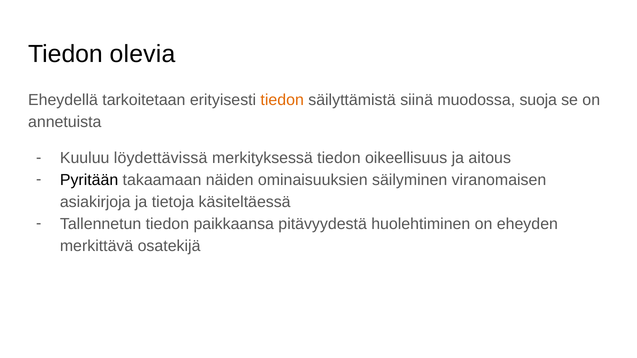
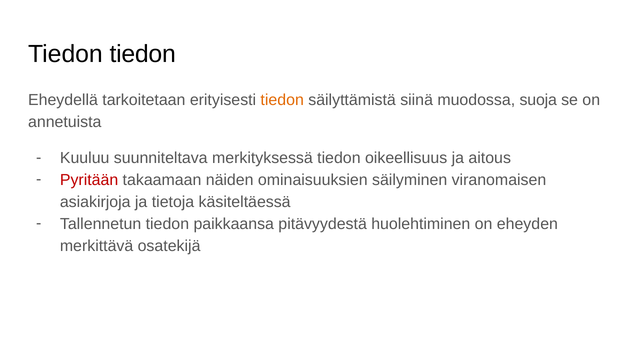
Tiedon olevia: olevia -> tiedon (143, 54)
löydettävissä: löydettävissä -> suunniteltava (161, 158)
Pyritään colour: black -> red (89, 180)
